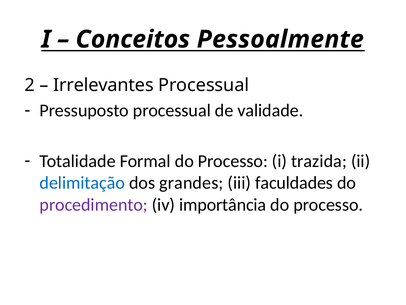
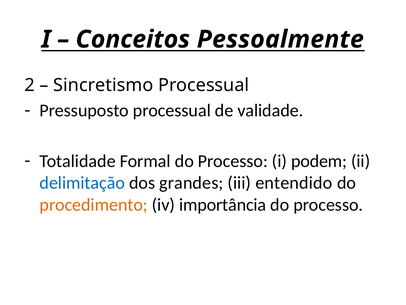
Irrelevantes: Irrelevantes -> Sincretismo (103, 85)
trazida: trazida -> podem (319, 161)
faculdades: faculdades -> entendido (294, 183)
procedimento colour: purple -> orange (94, 204)
